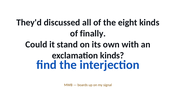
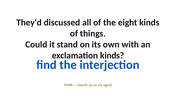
finally: finally -> things (93, 33)
